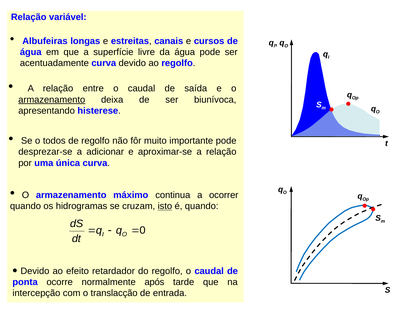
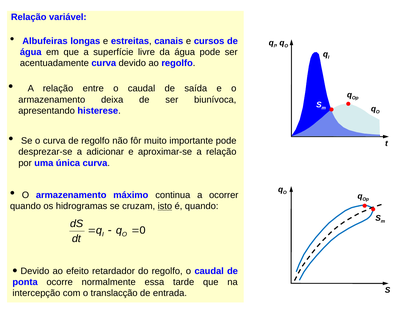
armazenamento underline: present -> none (52, 100)
o todos: todos -> curva (54, 141)
após: após -> essa (154, 283)
